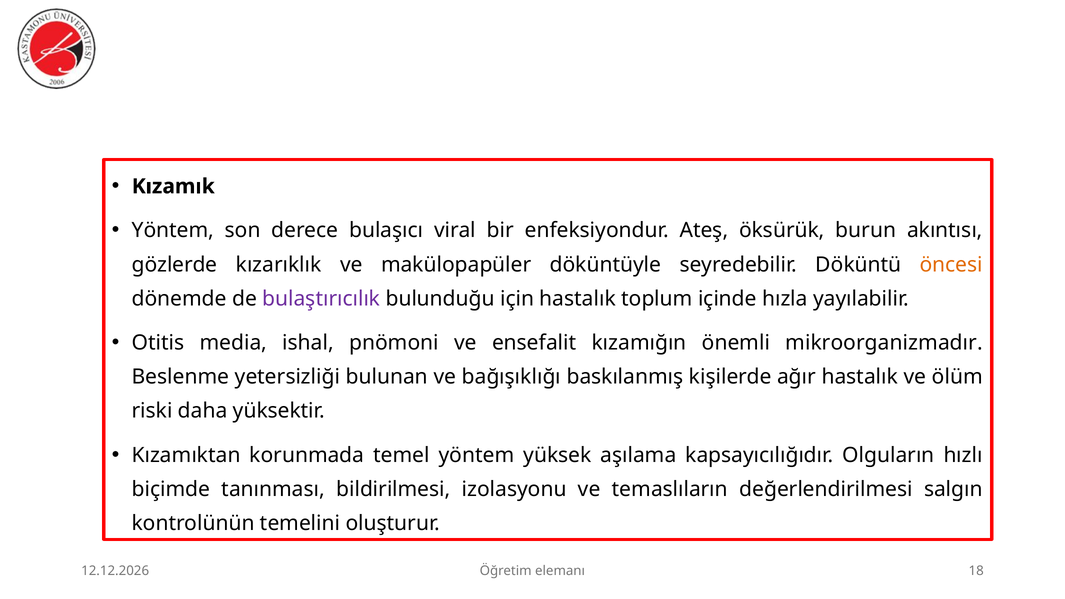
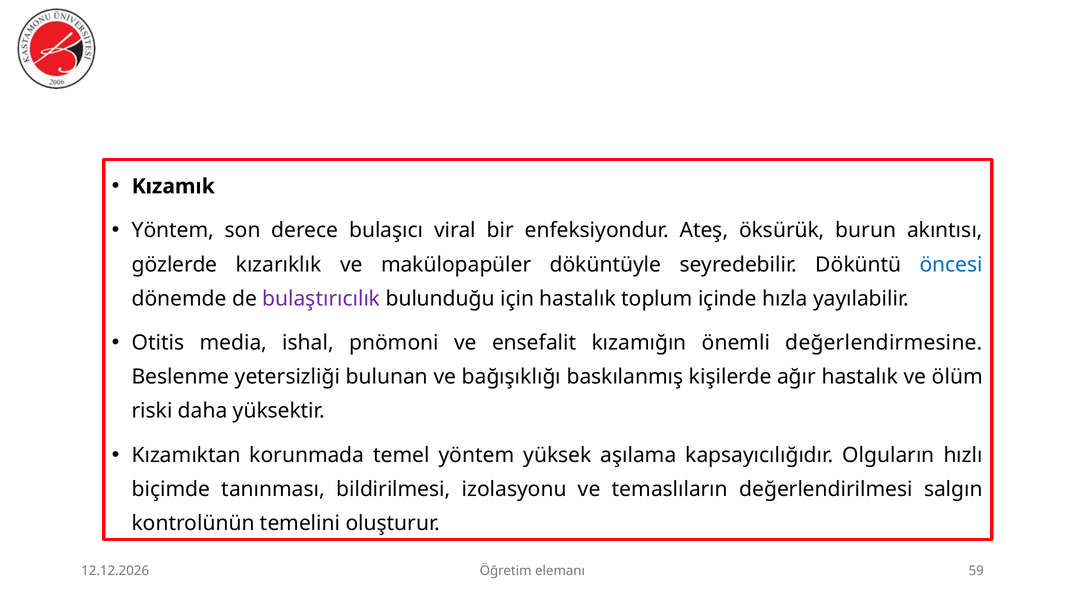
öncesi colour: orange -> blue (951, 265)
mikroorganizmadır: mikroorganizmadır -> değerlendirmesine (884, 343)
18: 18 -> 59 (976, 571)
